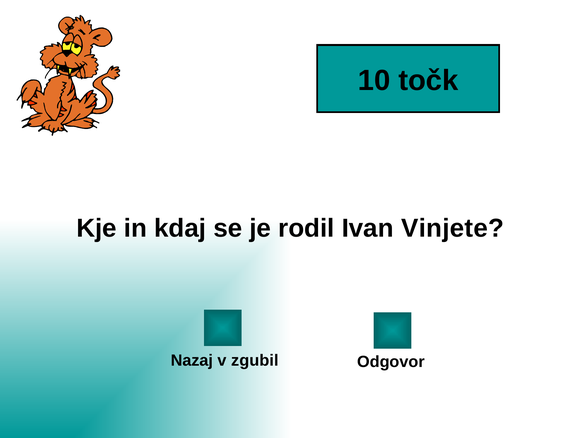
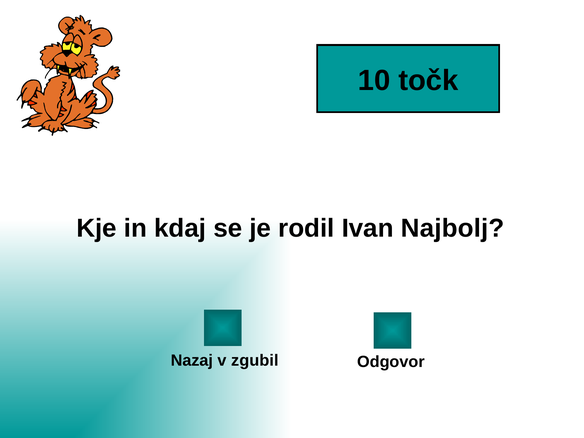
Vinjete: Vinjete -> Najbolj (453, 228)
